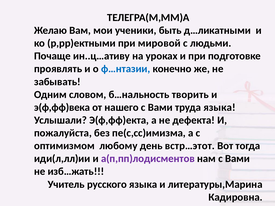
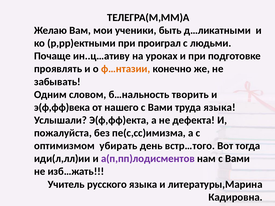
мировой: мировой -> проиграл (159, 43)
ф…нтазии colour: blue -> orange (126, 69)
любому: любому -> убирать (118, 146)
встр…этот: встр…этот -> встр…того (190, 146)
